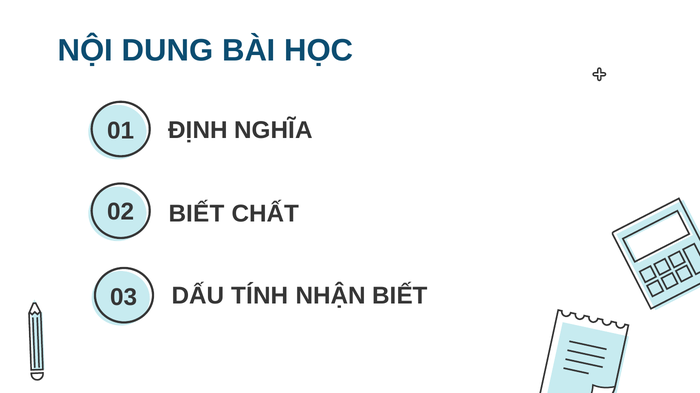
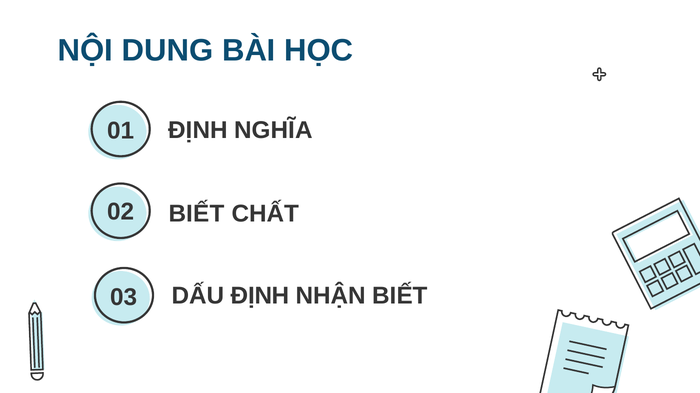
DẤU TÍNH: TÍNH -> ĐỊNH (260, 296)
